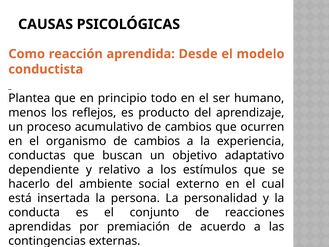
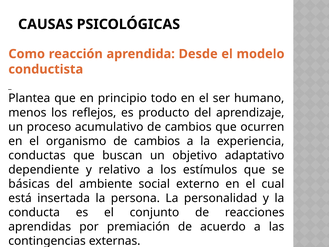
hacerlo: hacerlo -> básicas (29, 184)
